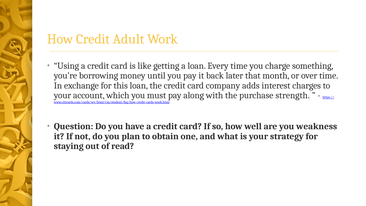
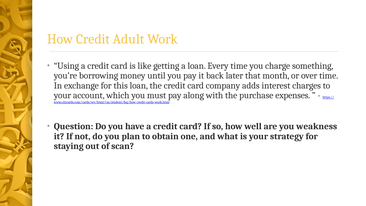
strength: strength -> expenses (293, 95)
read: read -> scan (123, 146)
